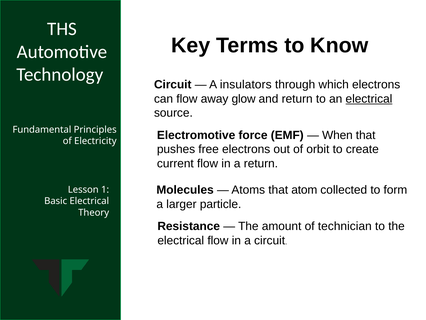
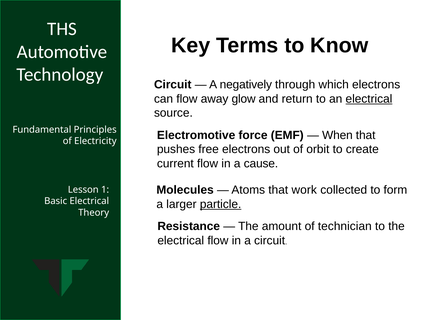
insulators: insulators -> negatively (246, 84)
a return: return -> cause (261, 163)
atom: atom -> work (304, 190)
particle underline: none -> present (221, 204)
